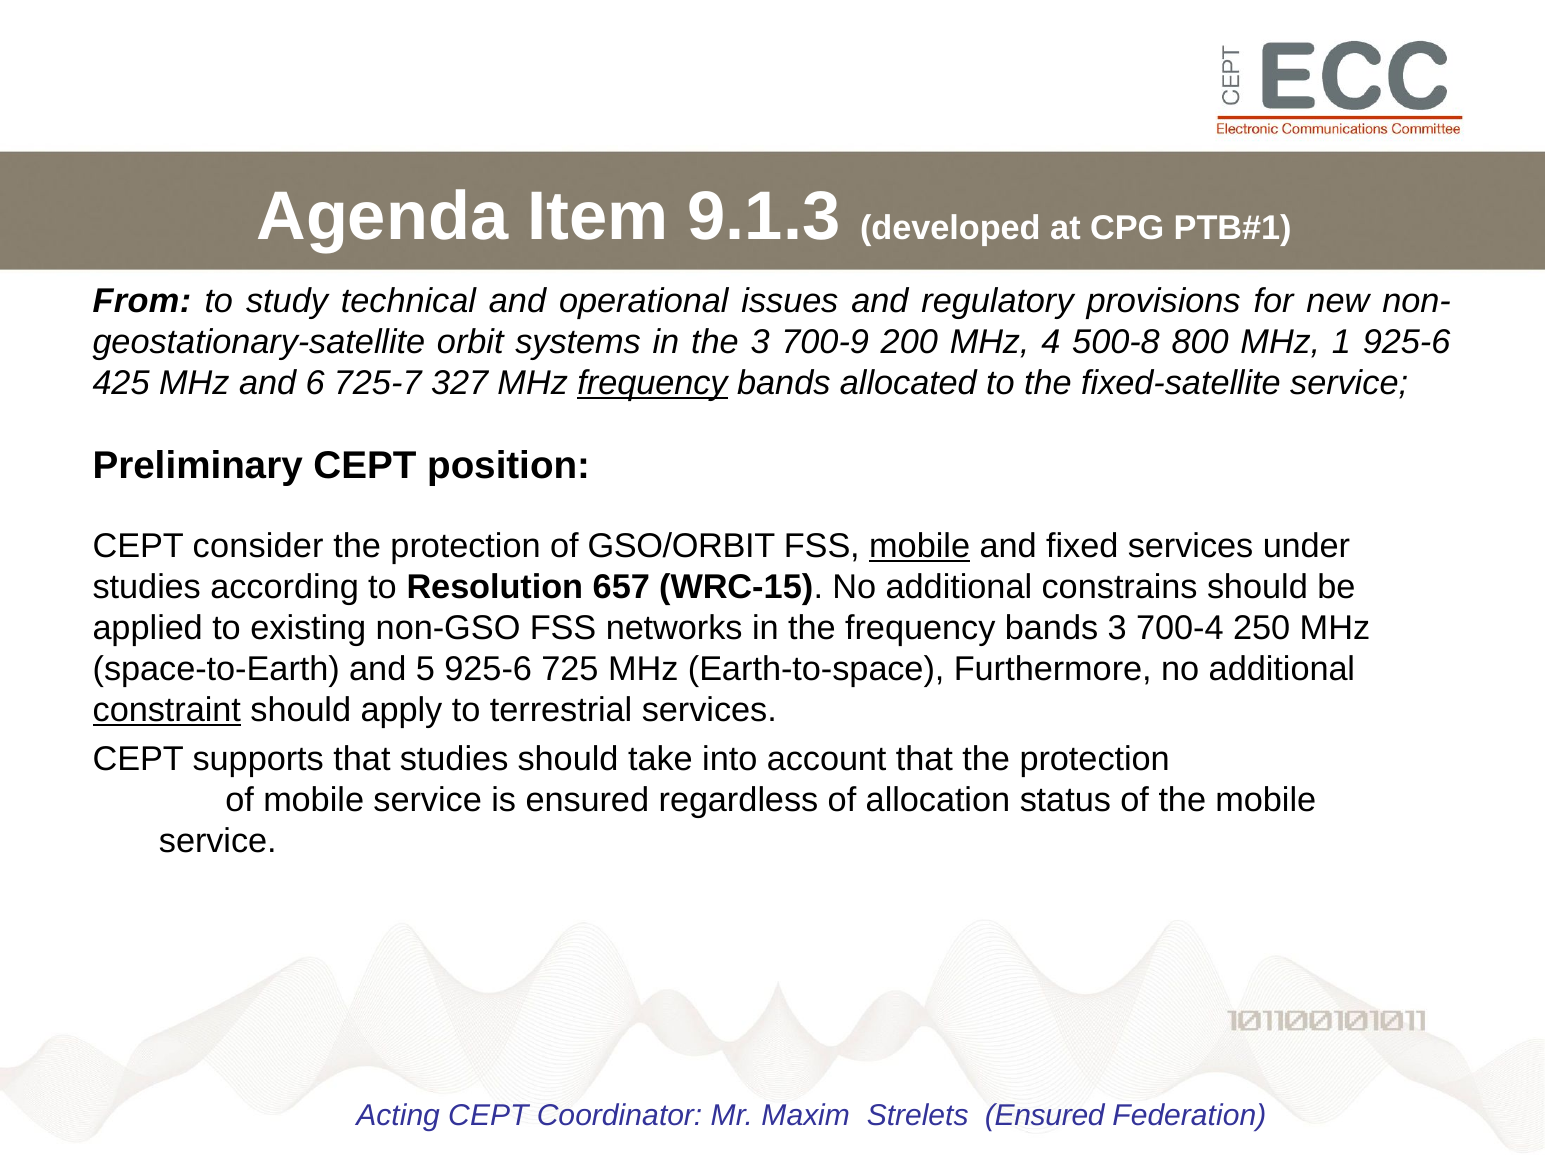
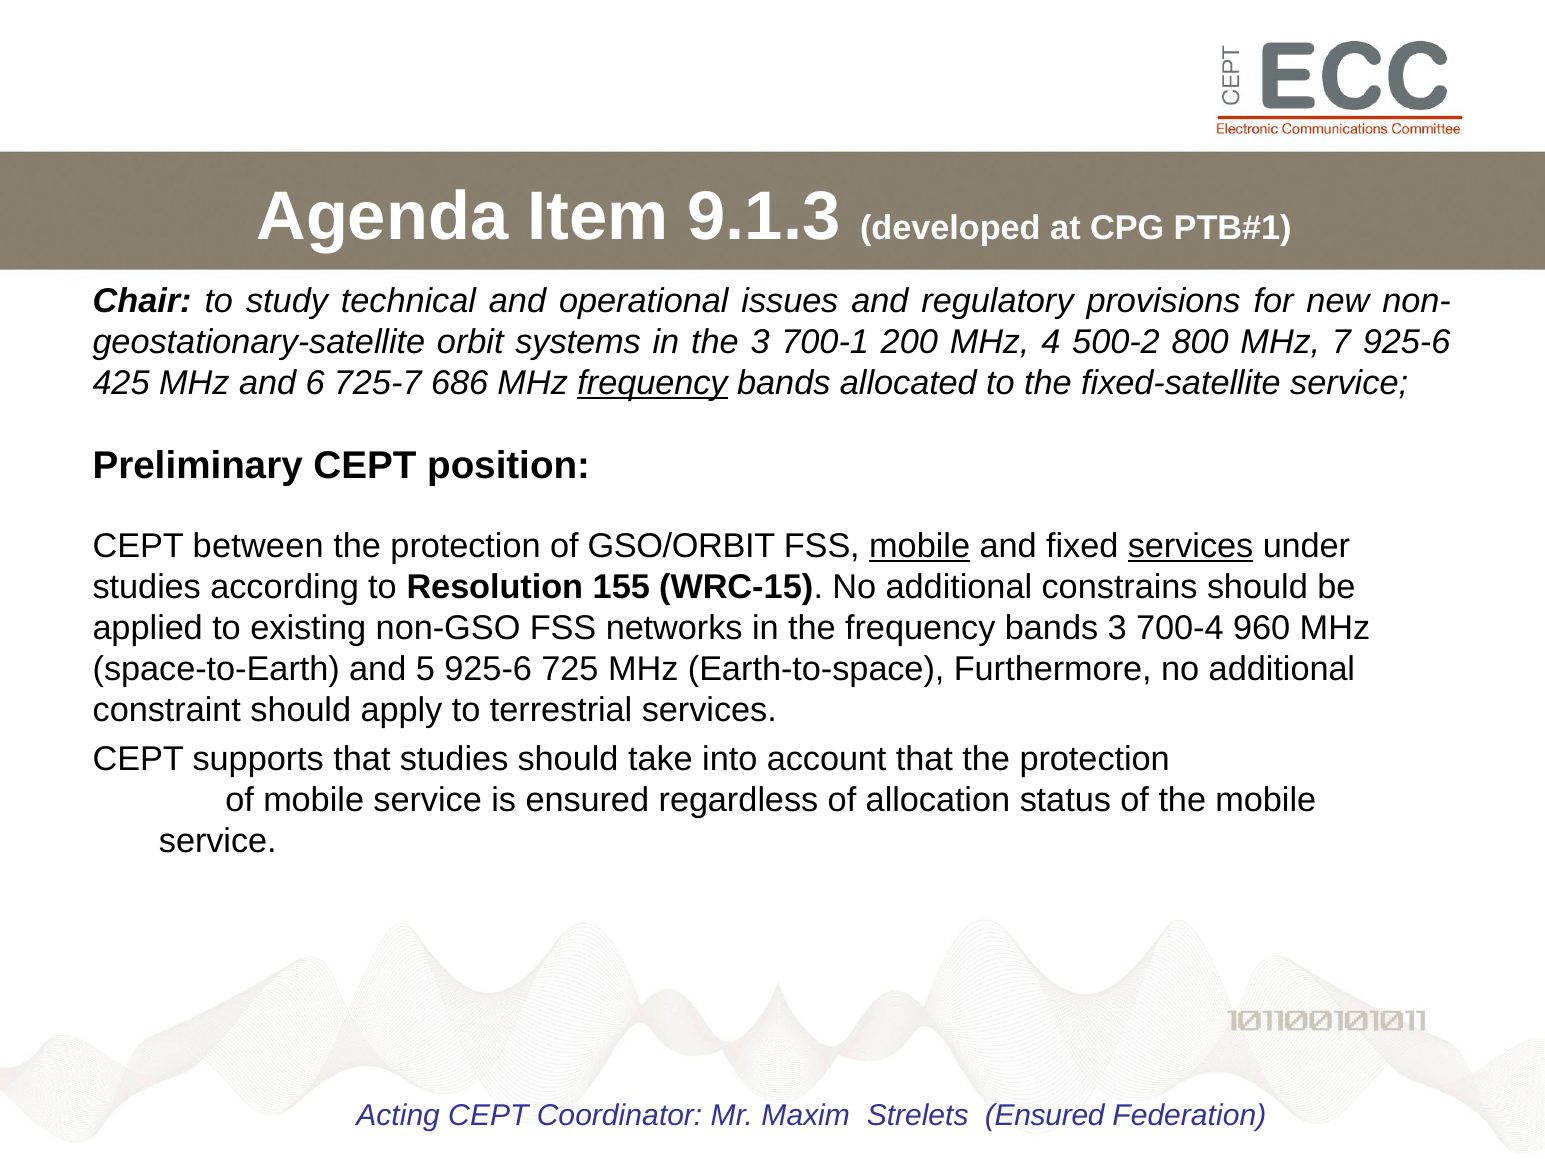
From: From -> Chair (142, 301)
700-9: 700-9 -> 700-1 (825, 342)
500-8: 500-8 -> 500-2 (1116, 342)
1: 1 -> 7 (1342, 342)
327: 327 -> 686 (460, 383)
consider: consider -> between (258, 546)
services underline: none -> present (1191, 546)
657: 657 -> 155 (621, 587)
250: 250 -> 960 (1262, 628)
constraint underline: present -> none (167, 711)
